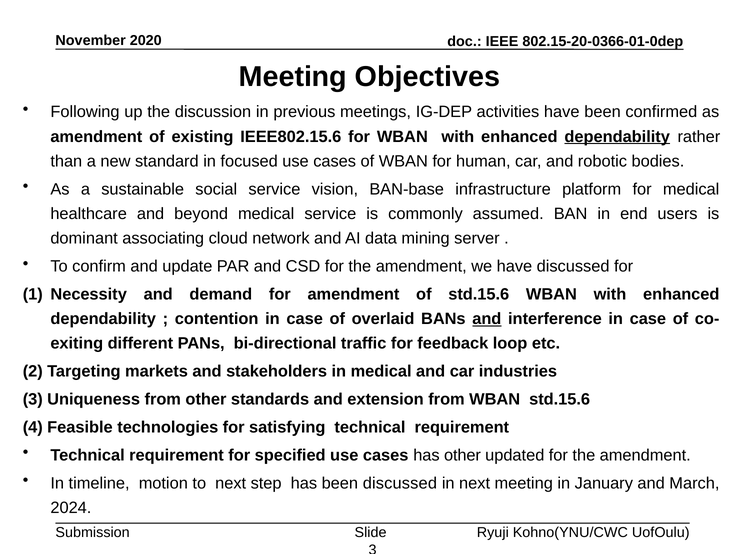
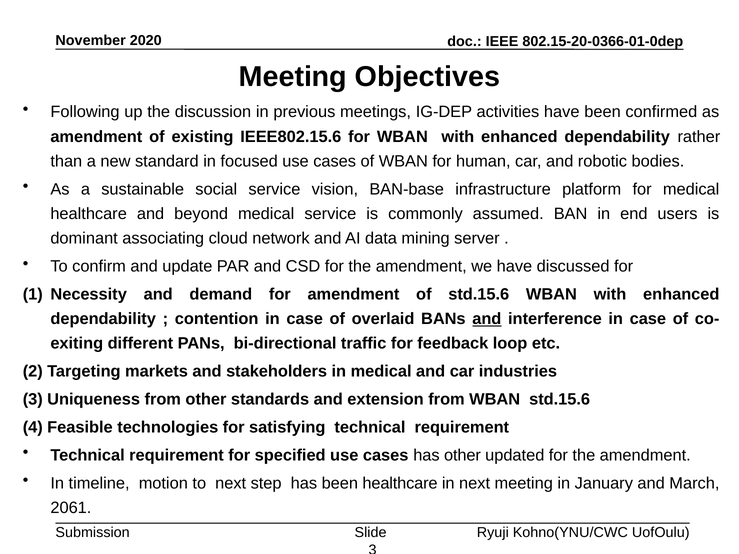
dependability underline: present -> none (617, 137)
been discussed: discussed -> healthcare (400, 483)
2024: 2024 -> 2061 (71, 508)
